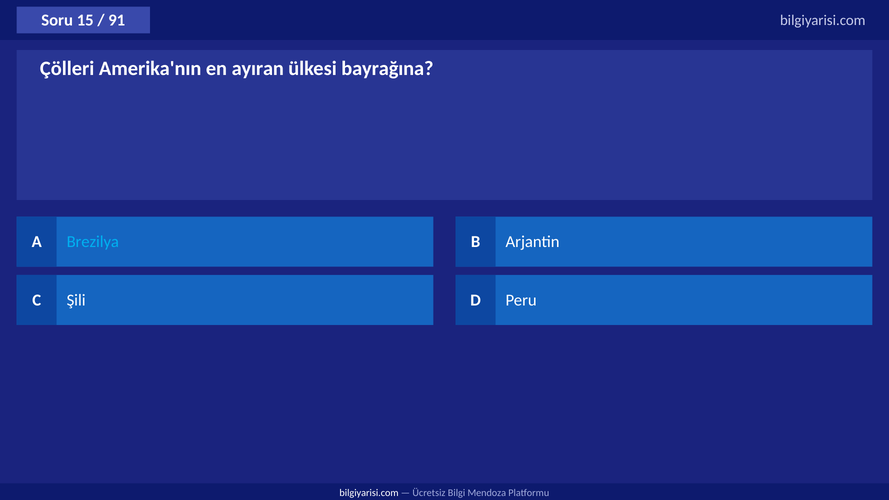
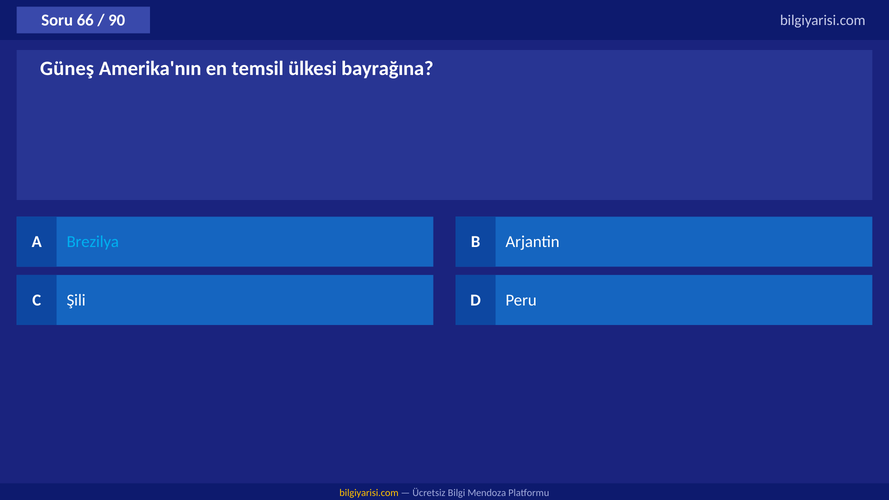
15: 15 -> 66 (85, 20)
91: 91 -> 90 (117, 20)
Çölleri: Çölleri -> Güneş (67, 68)
ayıran: ayıran -> temsil (258, 68)
bilgiyarisi.com colour: white -> yellow (369, 493)
